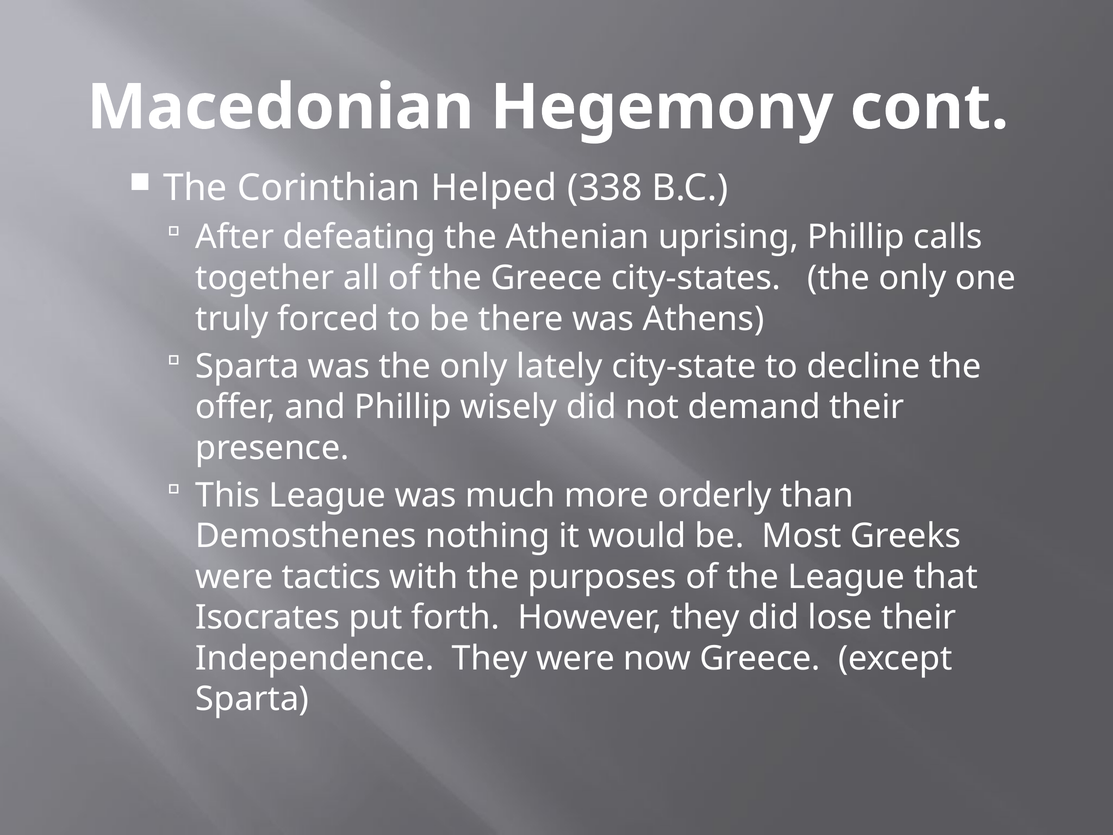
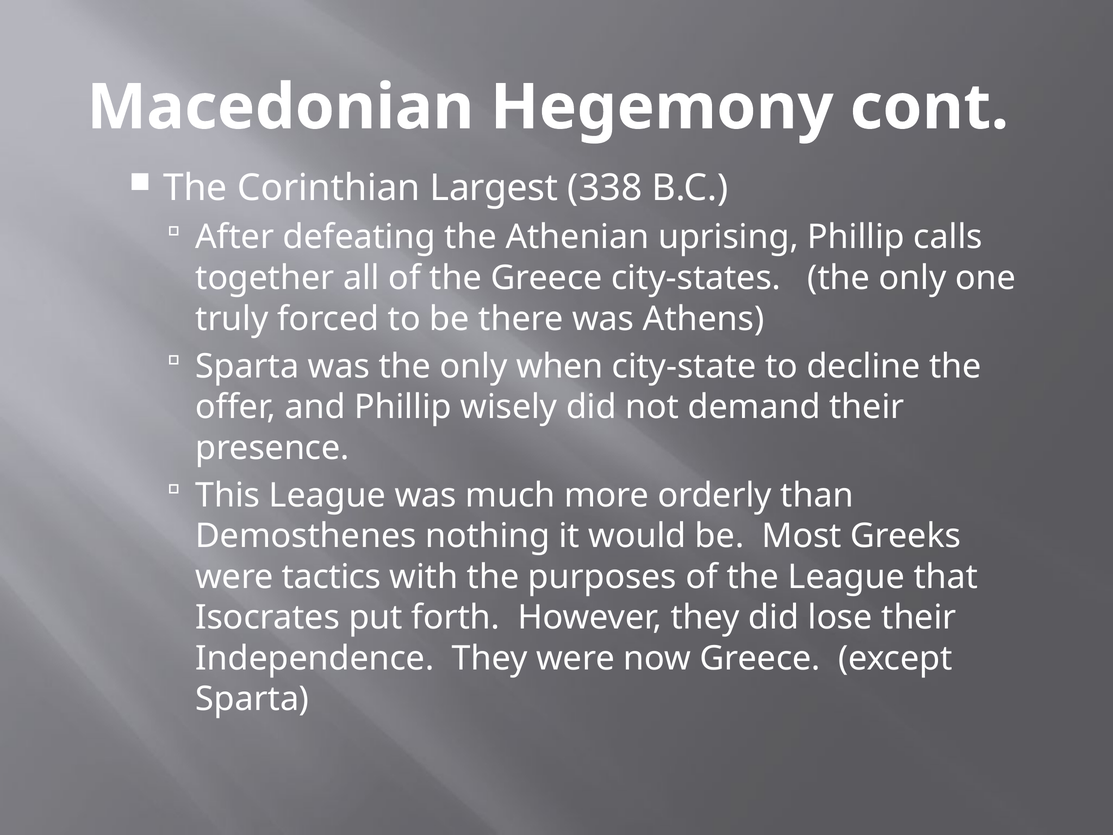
Helped: Helped -> Largest (494, 188)
lately: lately -> when (560, 366)
